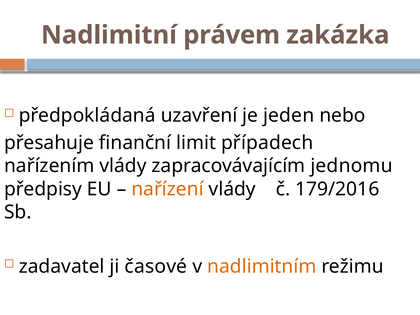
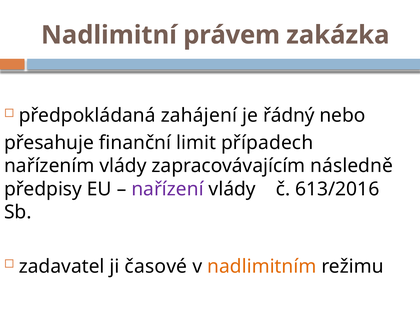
uzavření: uzavření -> zahájení (199, 116)
jeden: jeden -> řádný (289, 116)
jednomu: jednomu -> následně (352, 166)
nařízení colour: orange -> purple (168, 189)
179/2016: 179/2016 -> 613/2016 (337, 189)
